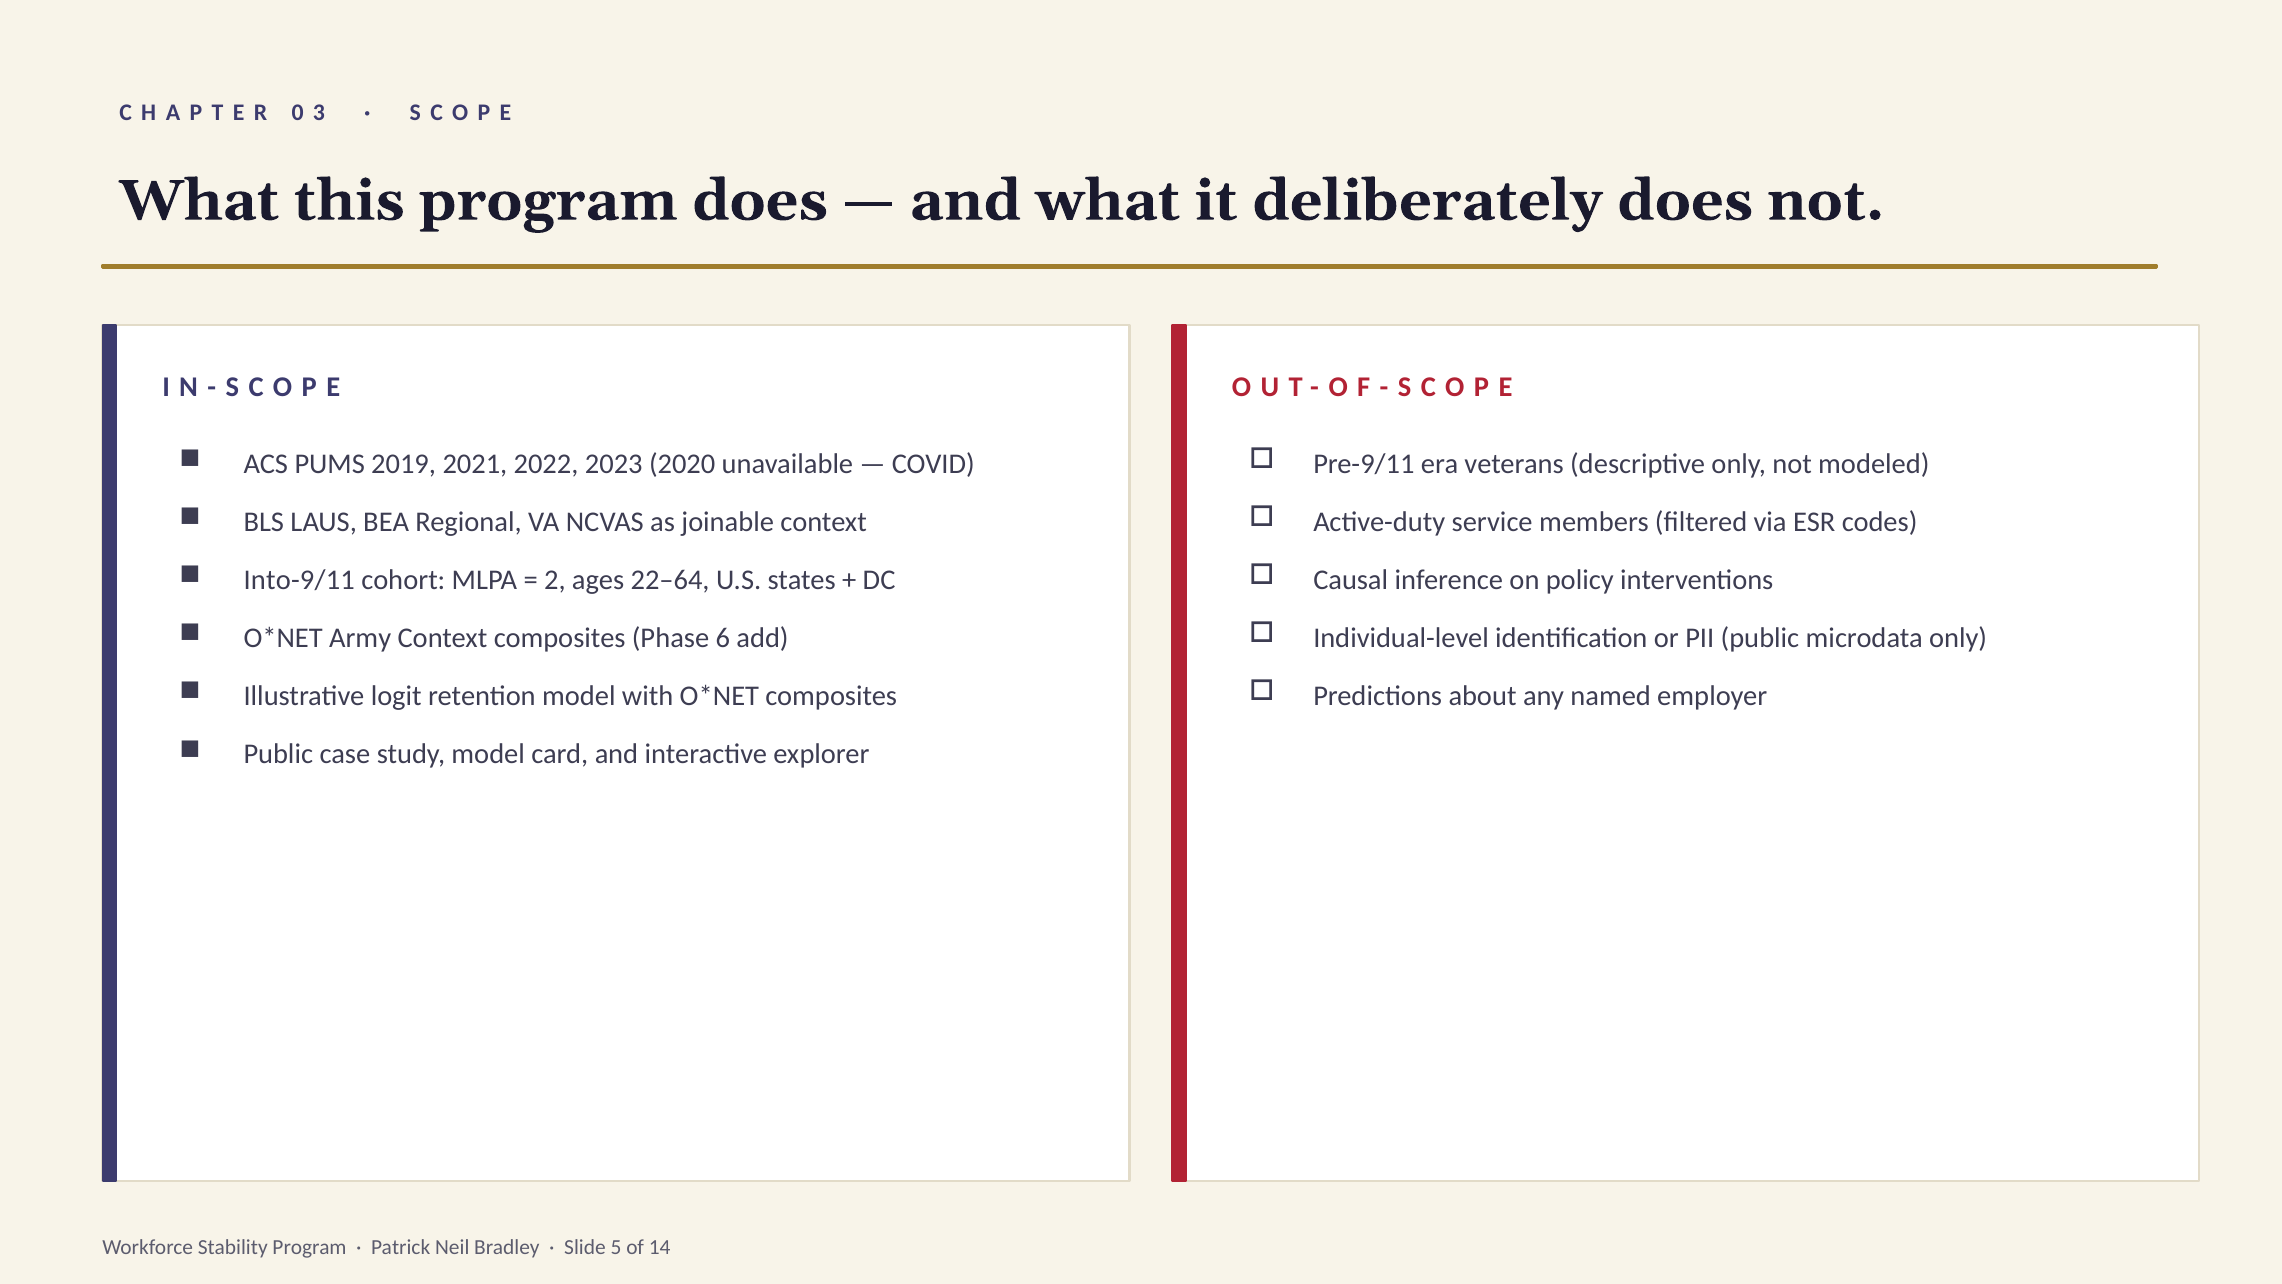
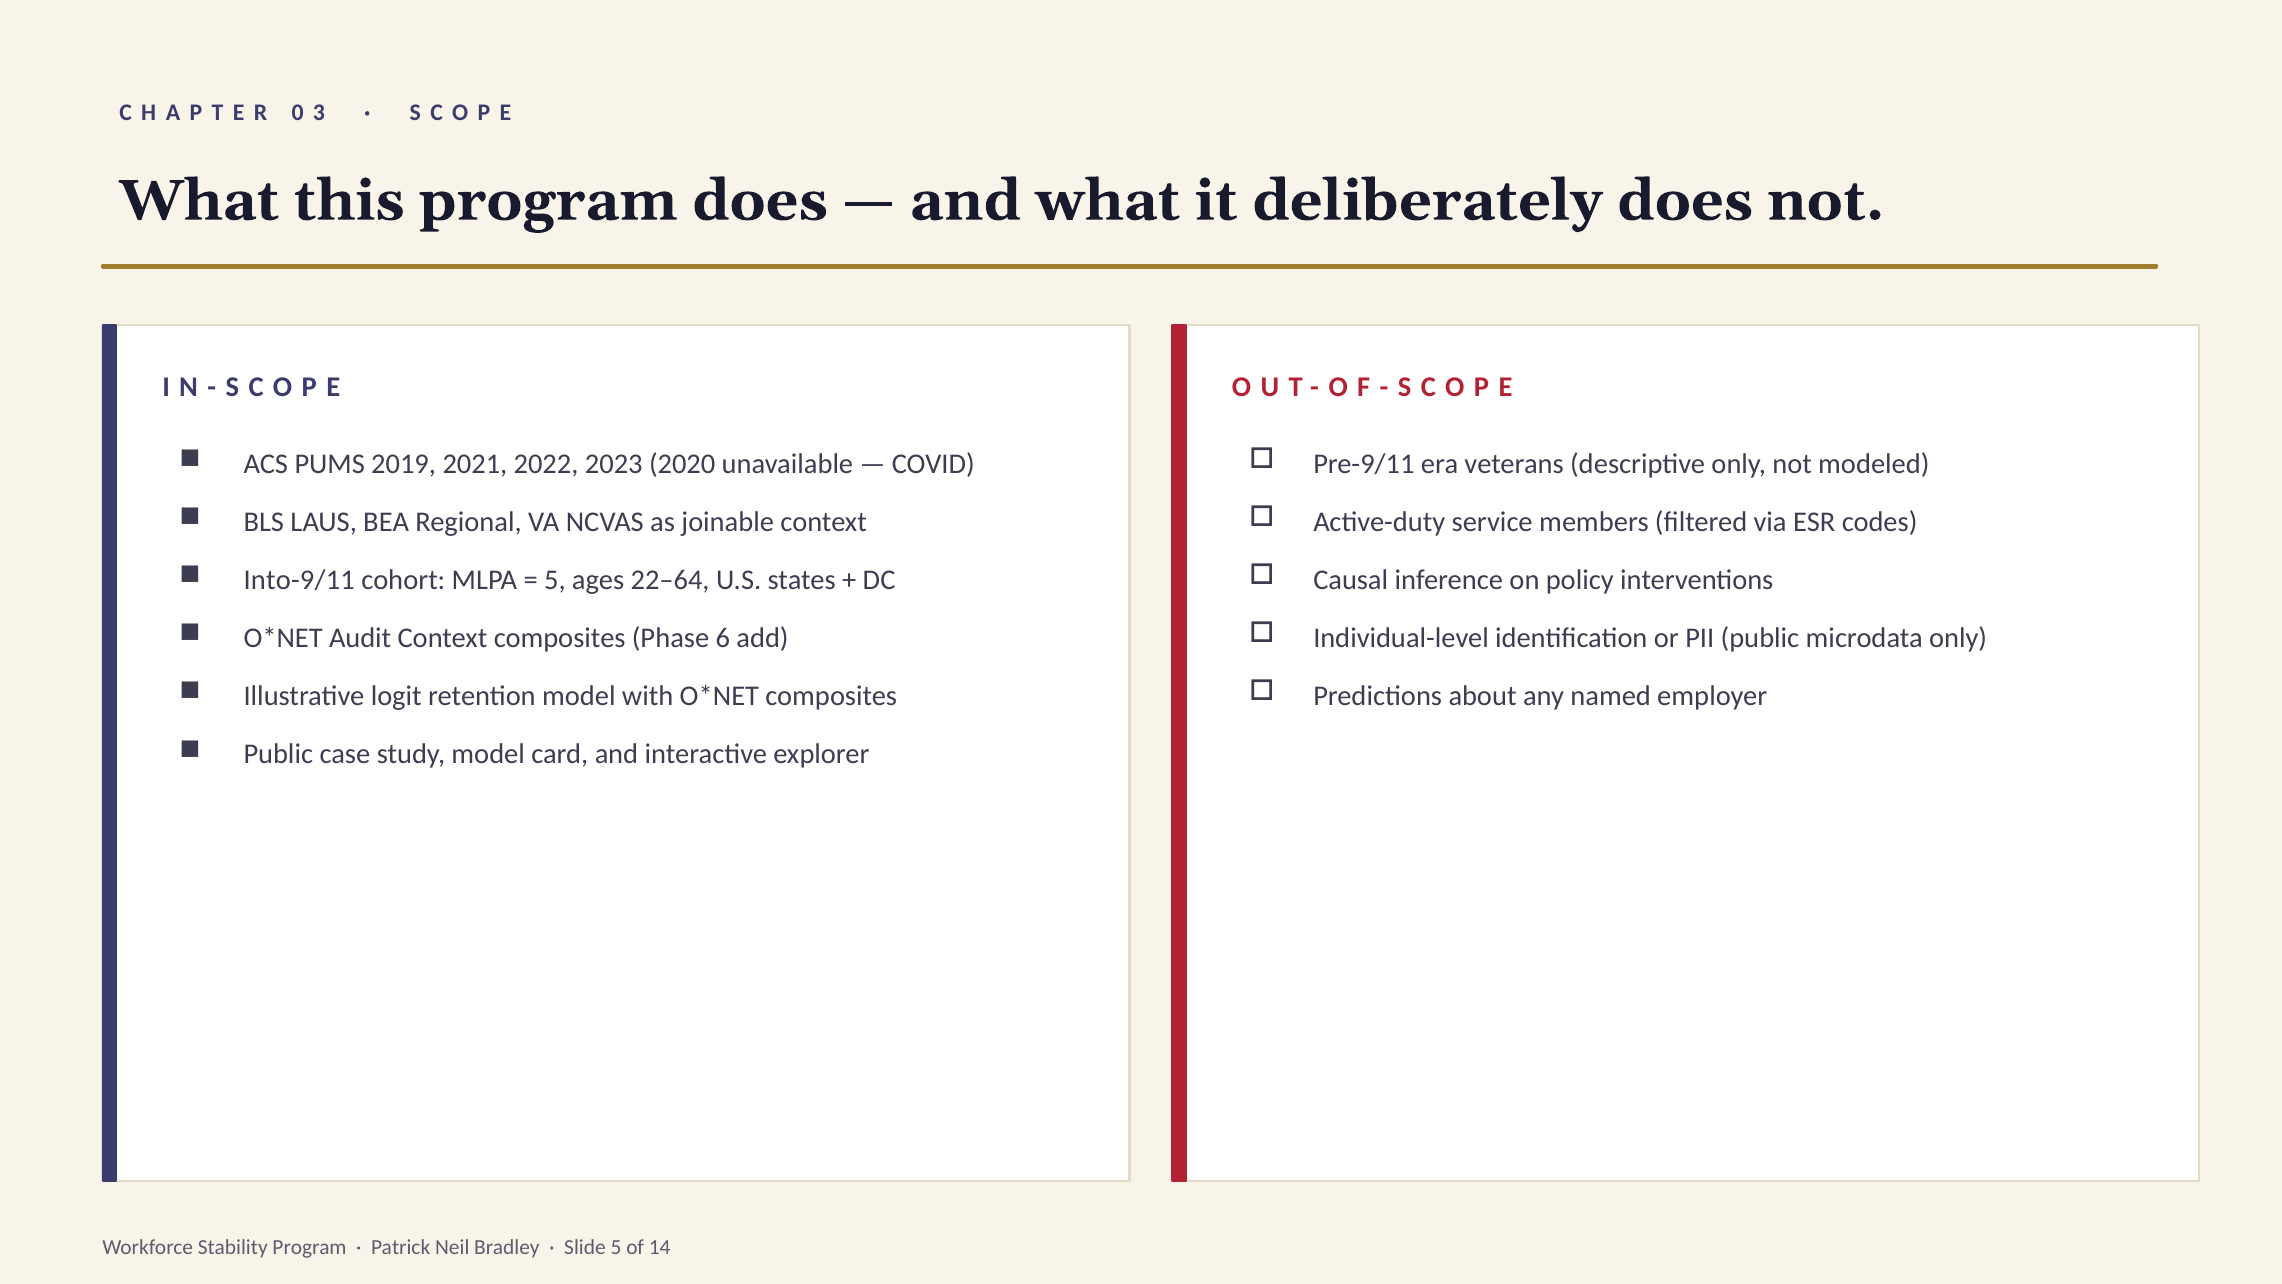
2: 2 -> 5 (555, 580)
Army: Army -> Audit (360, 638)
